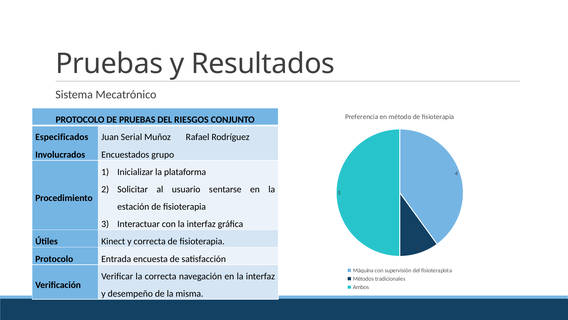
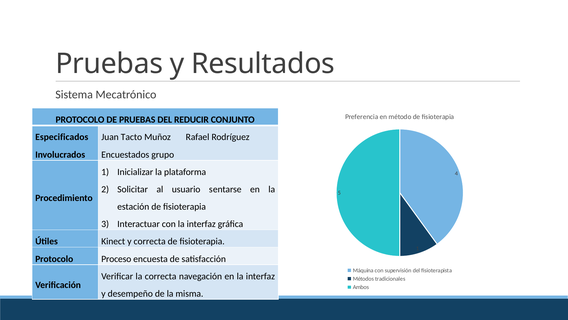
RIESGOS: RIESGOS -> REDUCIR (191, 120)
Serial: Serial -> Tacto (131, 137)
Entrada: Entrada -> Proceso (116, 259)
